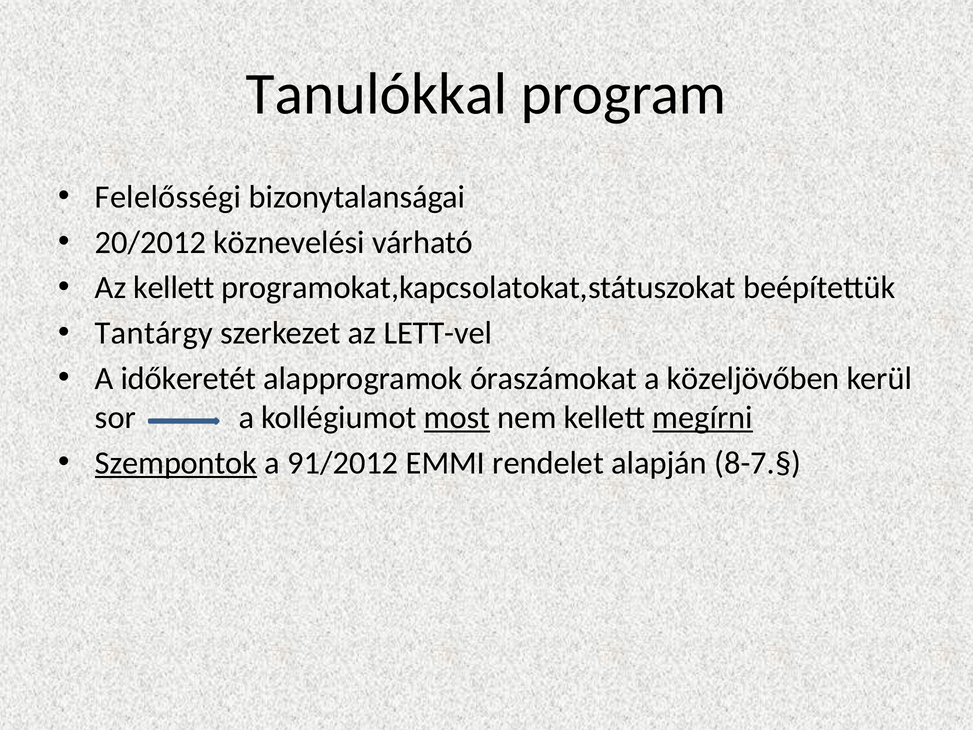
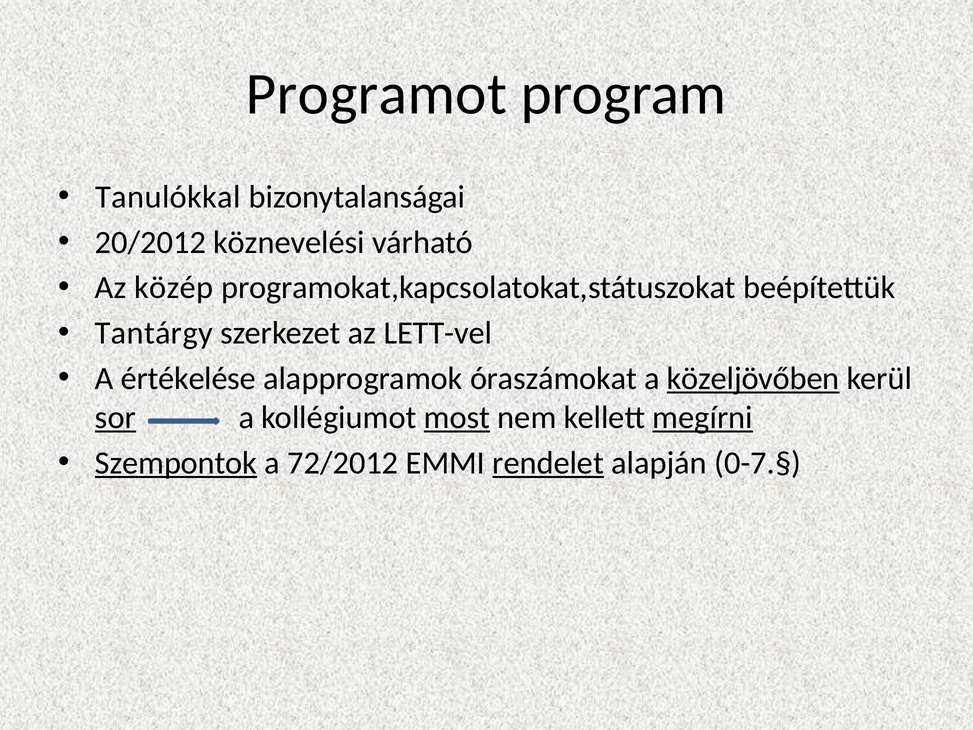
Tanulókkal: Tanulókkal -> Programot (376, 94)
Felelősségi: Felelősségi -> Tanulókkal (168, 197)
Az kellett: kellett -> közép (174, 288)
időkeretét: időkeretét -> értékelése (188, 378)
közeljövőben underline: none -> present (753, 378)
sor underline: none -> present (115, 417)
91/2012: 91/2012 -> 72/2012 (343, 463)
rendelet underline: none -> present (548, 463)
8-7.§: 8-7.§ -> 0-7.§ (758, 463)
